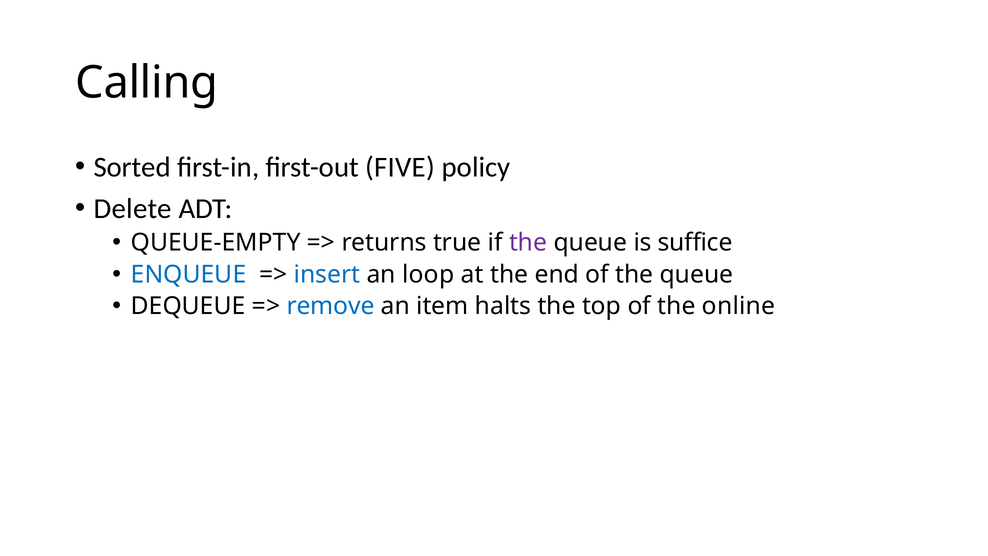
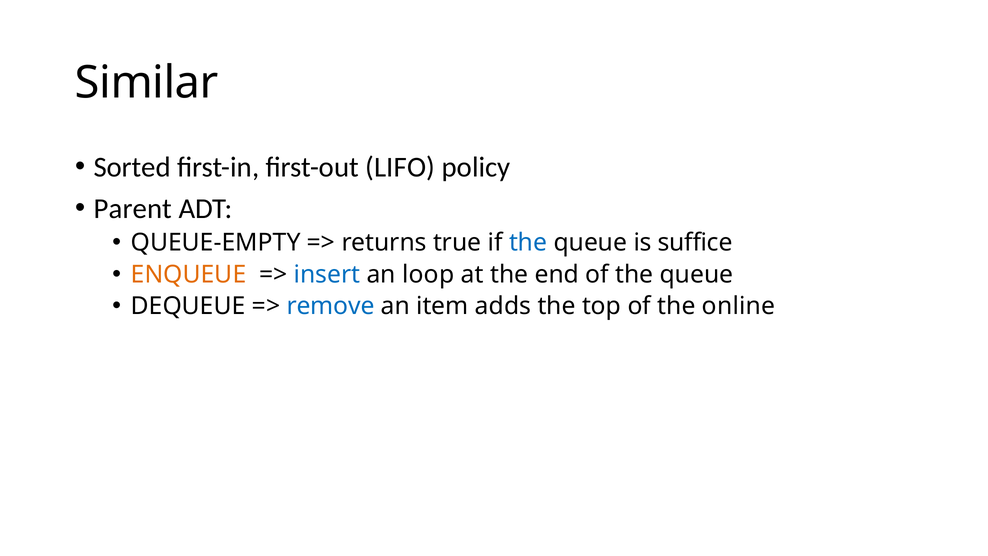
Calling: Calling -> Similar (147, 83)
FIVE: FIVE -> LIFO (400, 167)
Delete: Delete -> Parent (133, 208)
the colour: purple -> blue (528, 243)
ENQUEUE colour: blue -> orange (189, 274)
halts: halts -> adds (503, 306)
